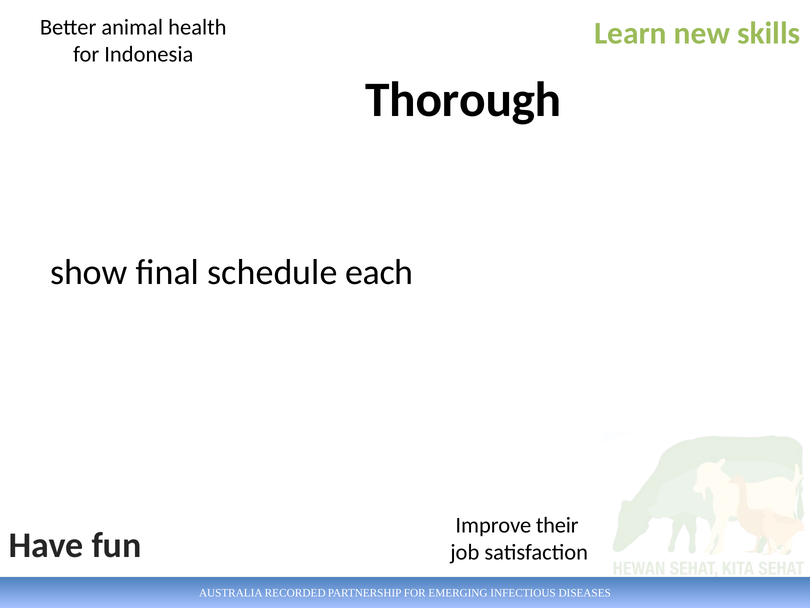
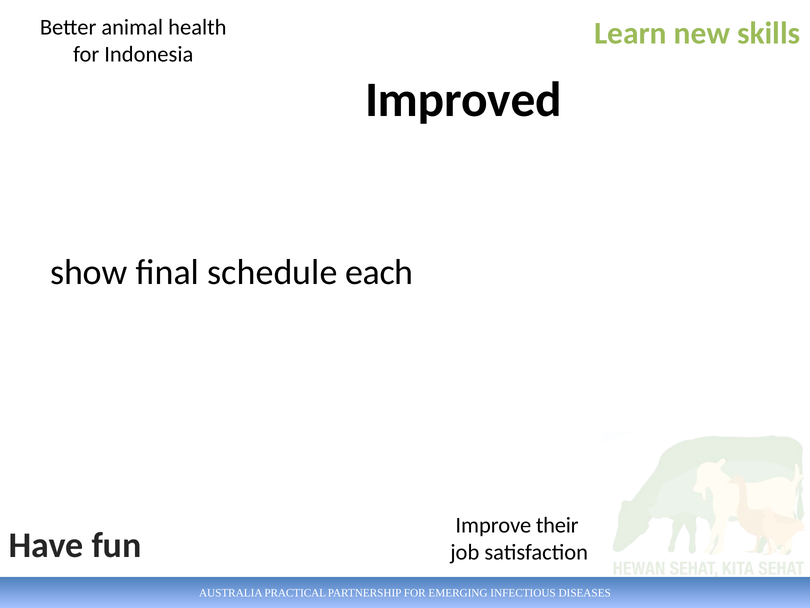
Thorough: Thorough -> Improved (463, 100)
RECORDED: RECORDED -> PRACTICAL (295, 593)
